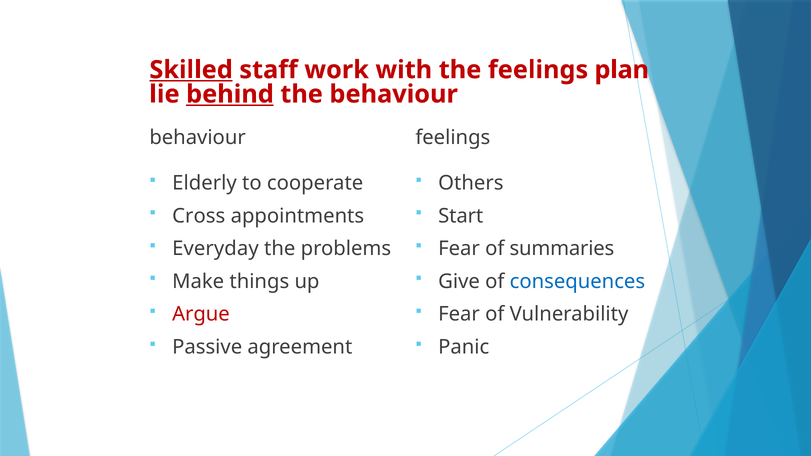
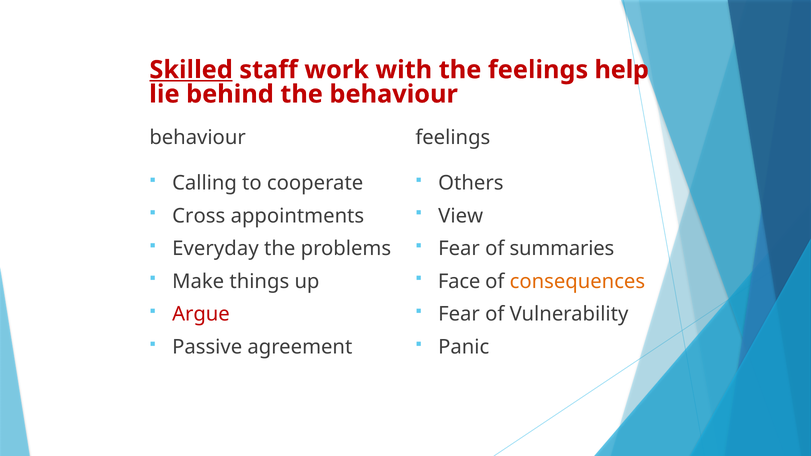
plan: plan -> help (622, 70)
behind underline: present -> none (230, 94)
Elderly: Elderly -> Calling (205, 183)
Start: Start -> View (461, 216)
Give: Give -> Face (459, 282)
consequences colour: blue -> orange (577, 282)
